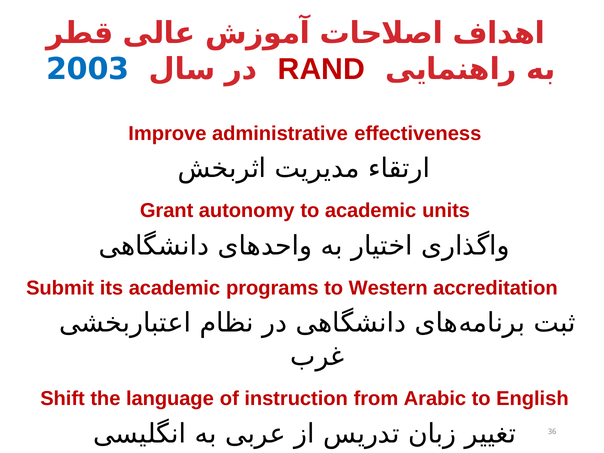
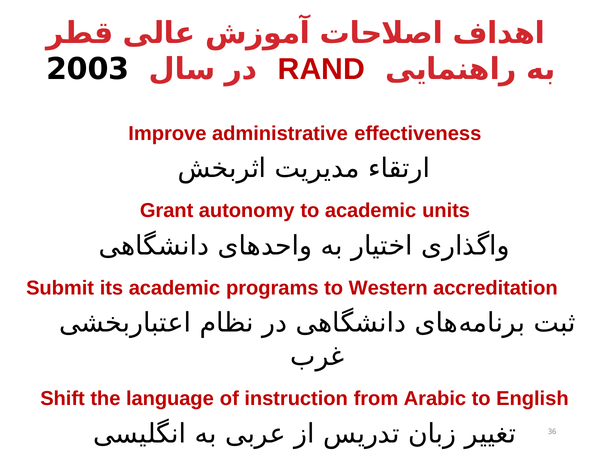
2003 colour: blue -> black (88, 69)
